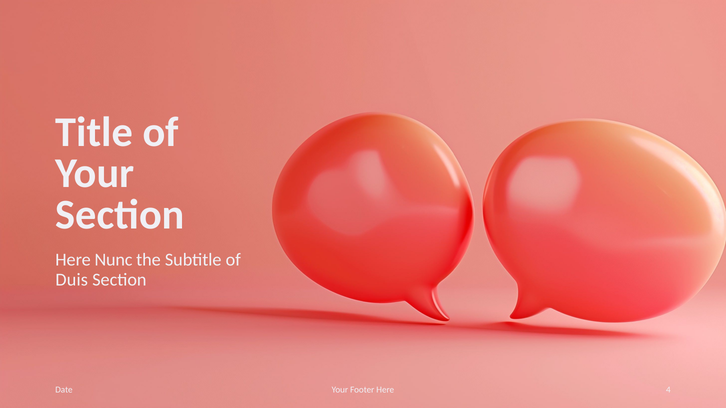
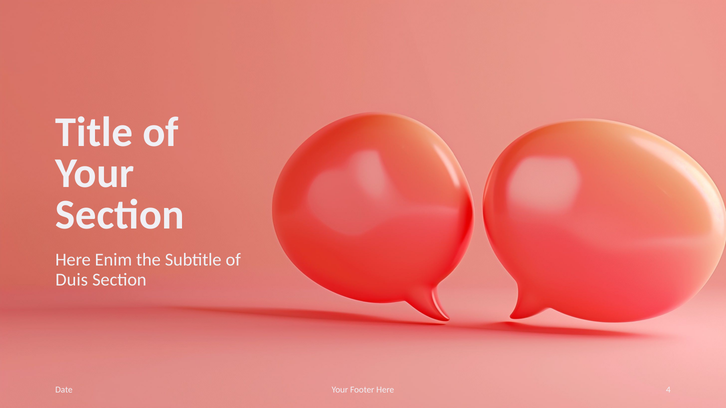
Nunc: Nunc -> Enim (113, 260)
